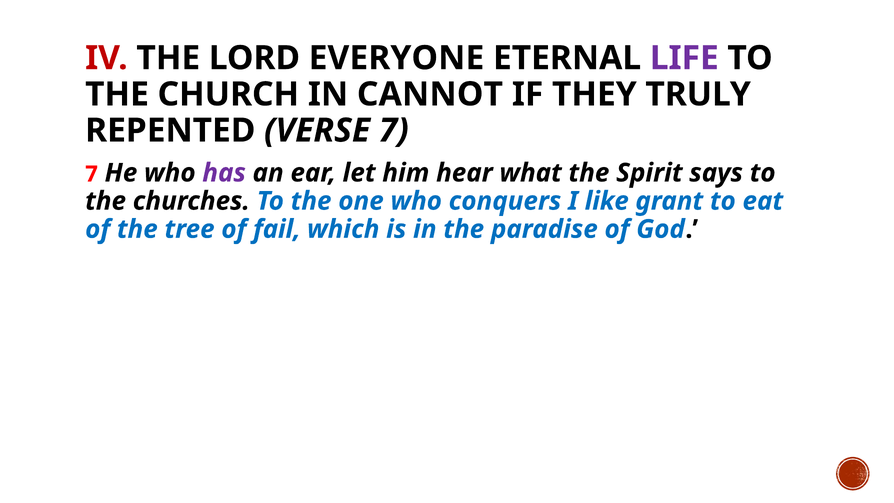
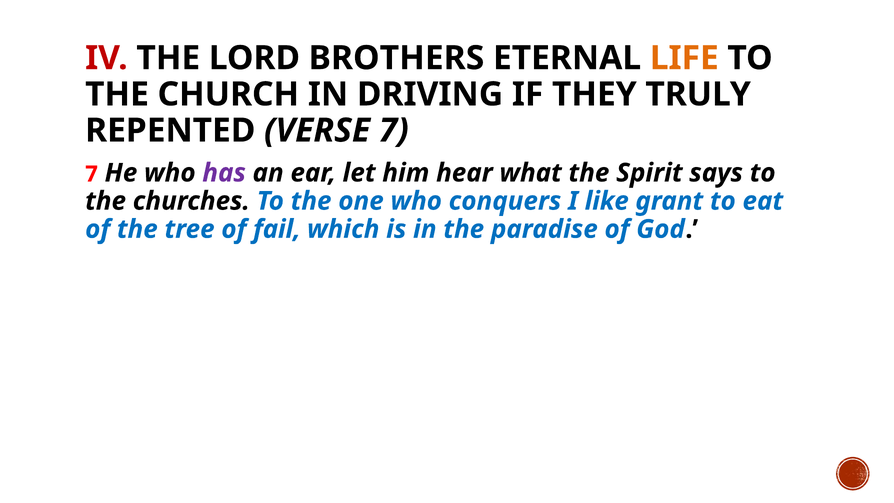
EVERYONE: EVERYONE -> BROTHERS (396, 58)
LIFE colour: purple -> orange (684, 58)
CANNOT: CANNOT -> DRIVING (430, 94)
